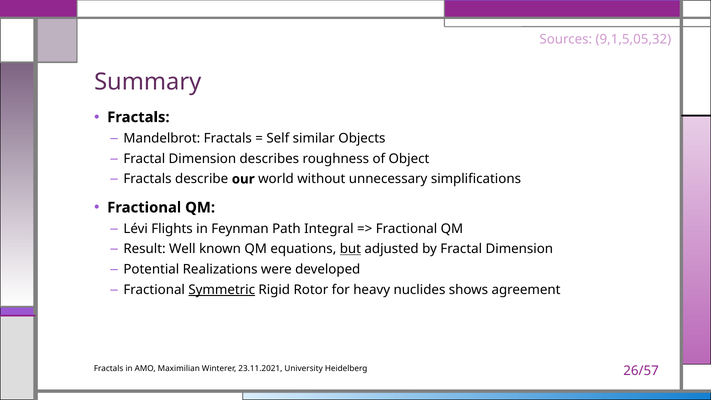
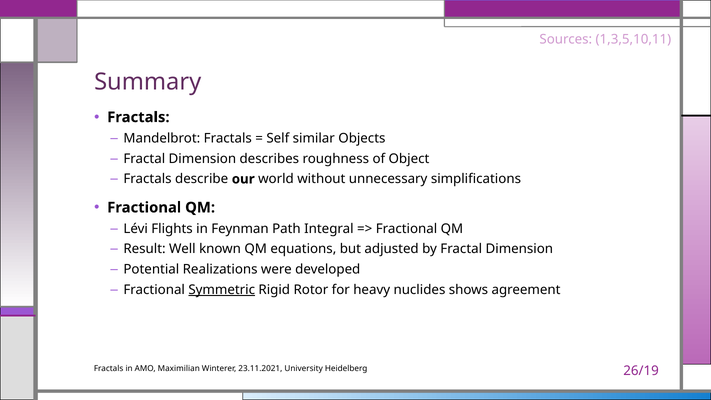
9,1,5,05,32: 9,1,5,05,32 -> 1,3,5,10,11 (633, 39)
but underline: present -> none (350, 249)
26/57: 26/57 -> 26/19 (641, 371)
